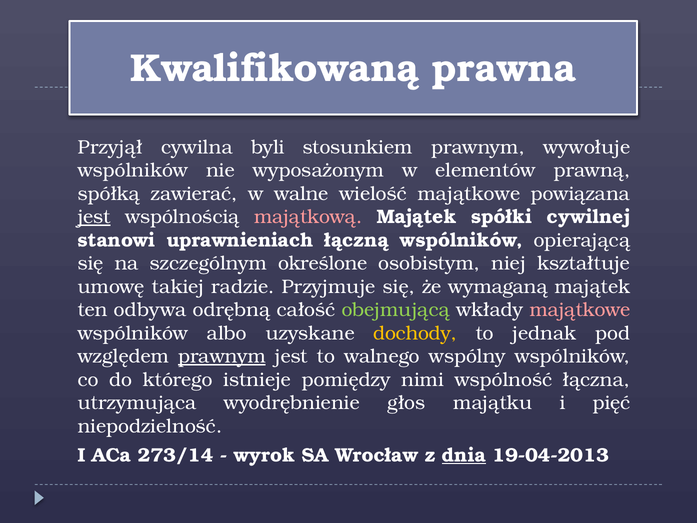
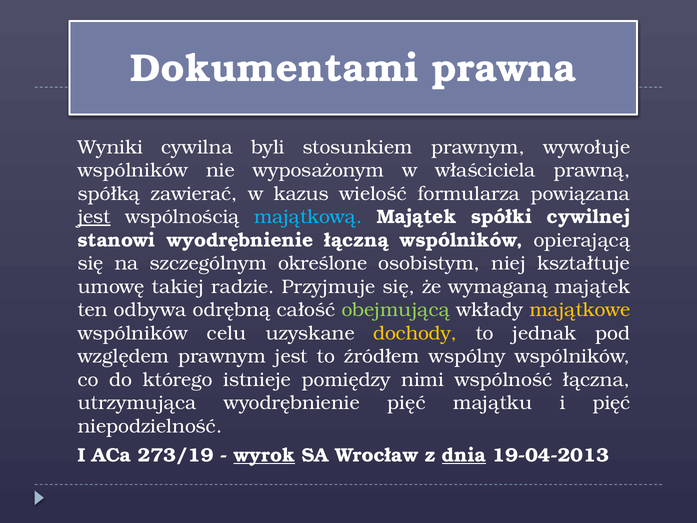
Kwalifikowaną: Kwalifikowaną -> Dokumentami (274, 69)
Przyjął: Przyjął -> Wyniki (110, 147)
elementów: elementów -> właściciela (485, 170)
walne: walne -> kazus (301, 194)
wielość majątkowe: majątkowe -> formularza (469, 194)
majątkową colour: pink -> light blue (308, 217)
stanowi uprawnieniach: uprawnieniach -> wyodrębnienie (240, 240)
majątkowe colour: pink -> yellow (580, 310)
albo: albo -> celu (227, 333)
prawnym underline: present -> none (222, 356)
walnego: walnego -> źródłem (382, 356)
wyodrębnienie głos: głos -> pięć (406, 403)
273/14: 273/14 -> 273/19 (176, 455)
wyrok underline: none -> present (264, 455)
